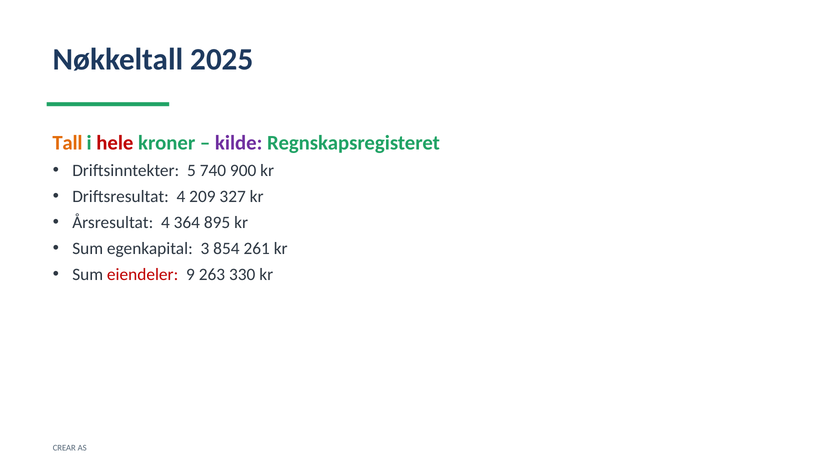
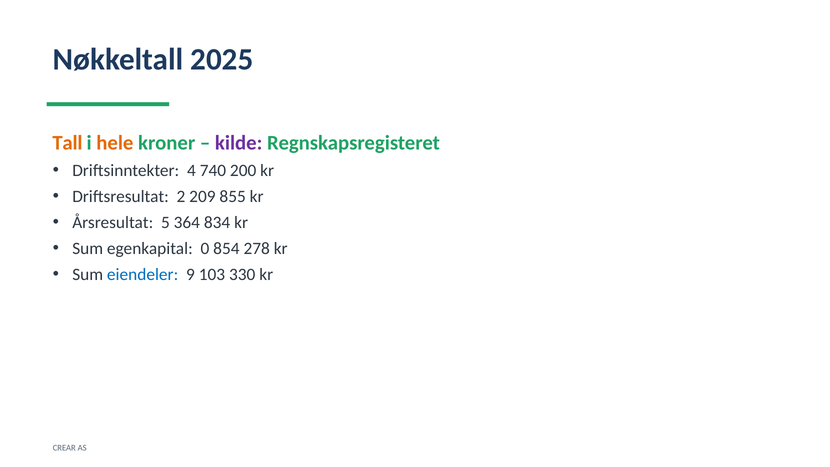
hele colour: red -> orange (115, 143)
5: 5 -> 4 (191, 171)
900: 900 -> 200 (243, 171)
Driftsresultat 4: 4 -> 2 (181, 197)
327: 327 -> 855 (233, 197)
Årsresultat 4: 4 -> 5 (165, 223)
895: 895 -> 834 (217, 223)
3: 3 -> 0 (205, 249)
261: 261 -> 278 (257, 249)
eiendeler colour: red -> blue (143, 274)
263: 263 -> 103 (212, 274)
